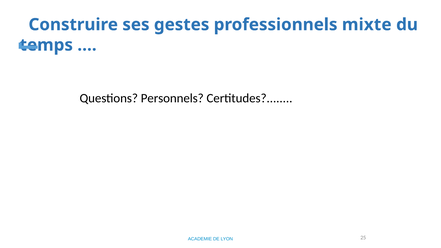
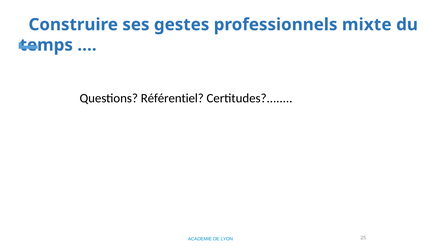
Personnels: Personnels -> Référentiel (172, 98)
